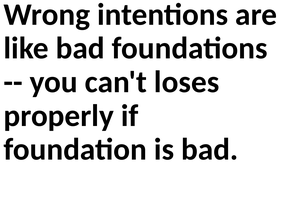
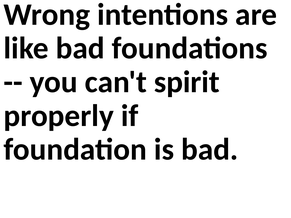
loses: loses -> spirit (187, 82)
